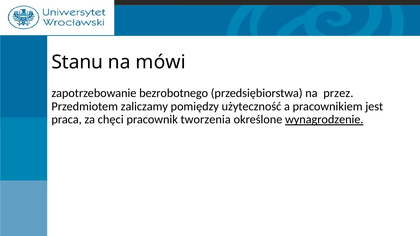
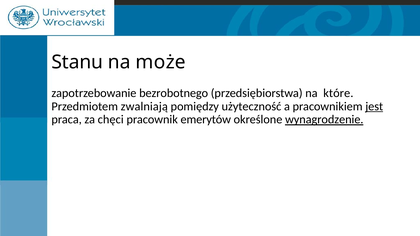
mówi: mówi -> może (161, 62)
przez: przez -> które (338, 93)
zaliczamy: zaliczamy -> zwalniają (144, 106)
jest underline: none -> present (374, 106)
tworzenia: tworzenia -> emerytów (206, 120)
